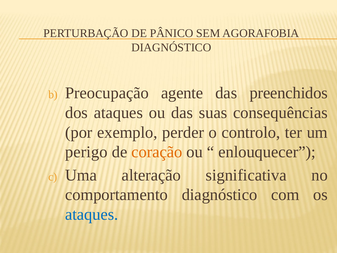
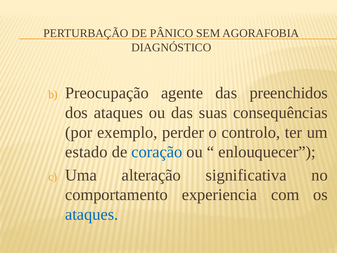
perigo: perigo -> estado (86, 152)
coração colour: orange -> blue (157, 152)
comportamento diagnóstico: diagnóstico -> experiencia (219, 195)
